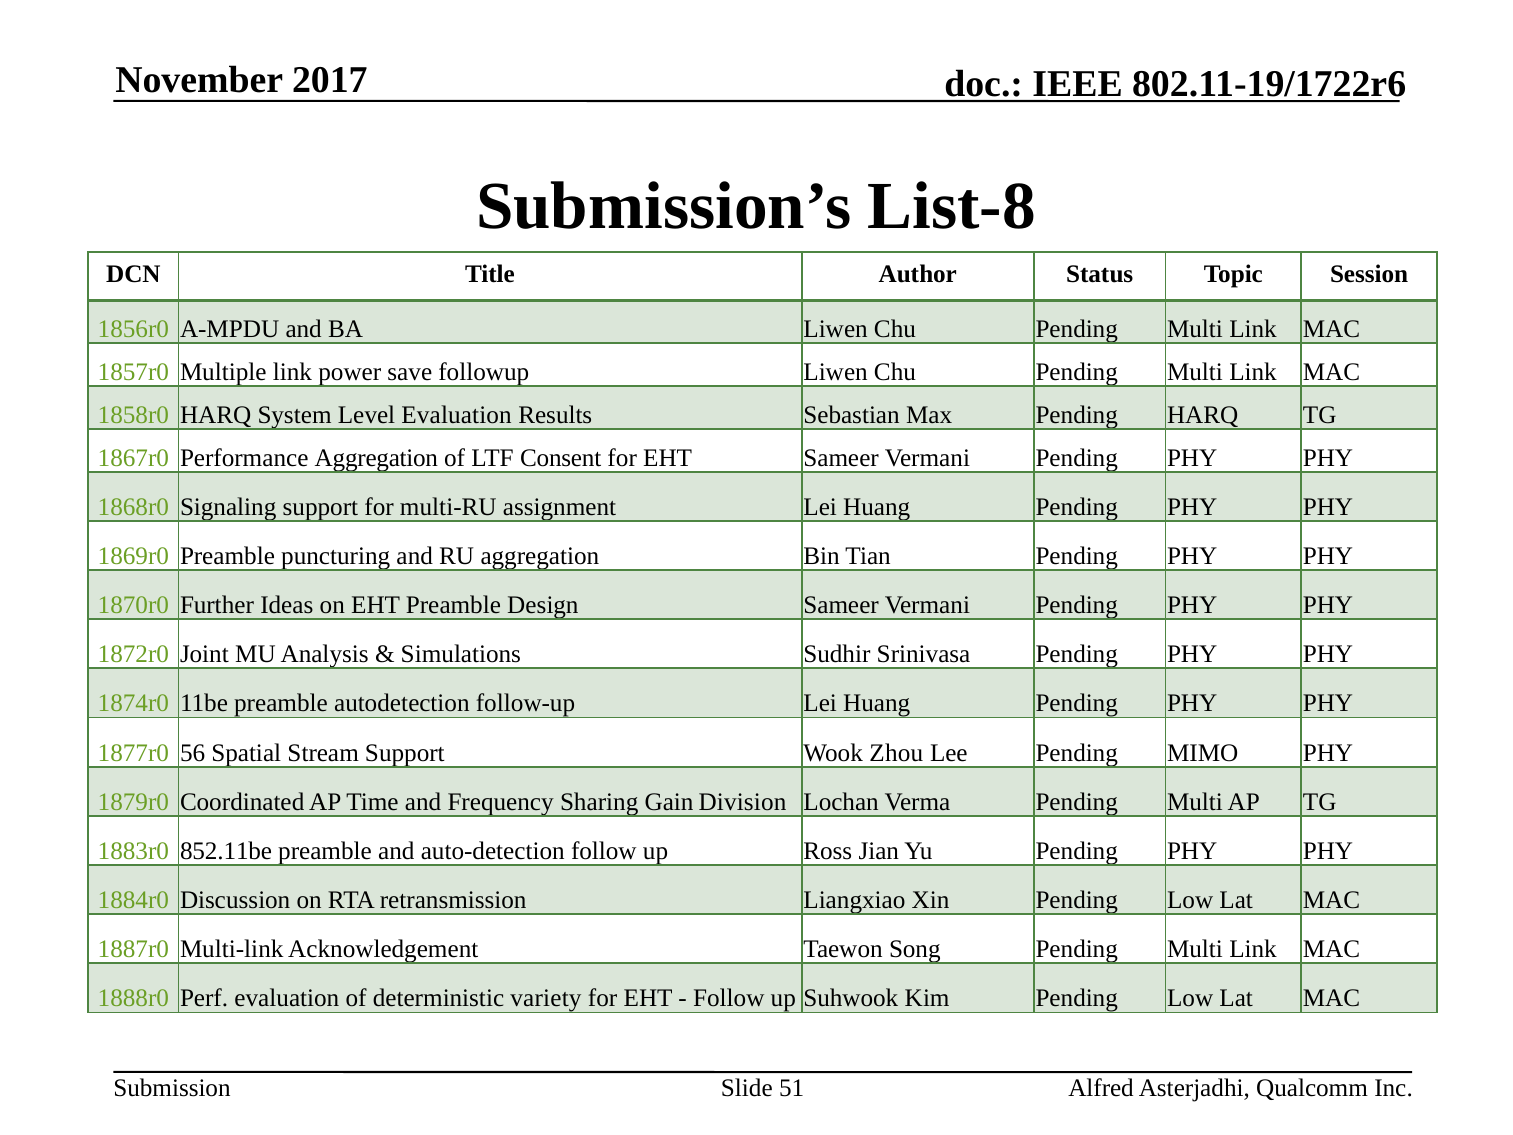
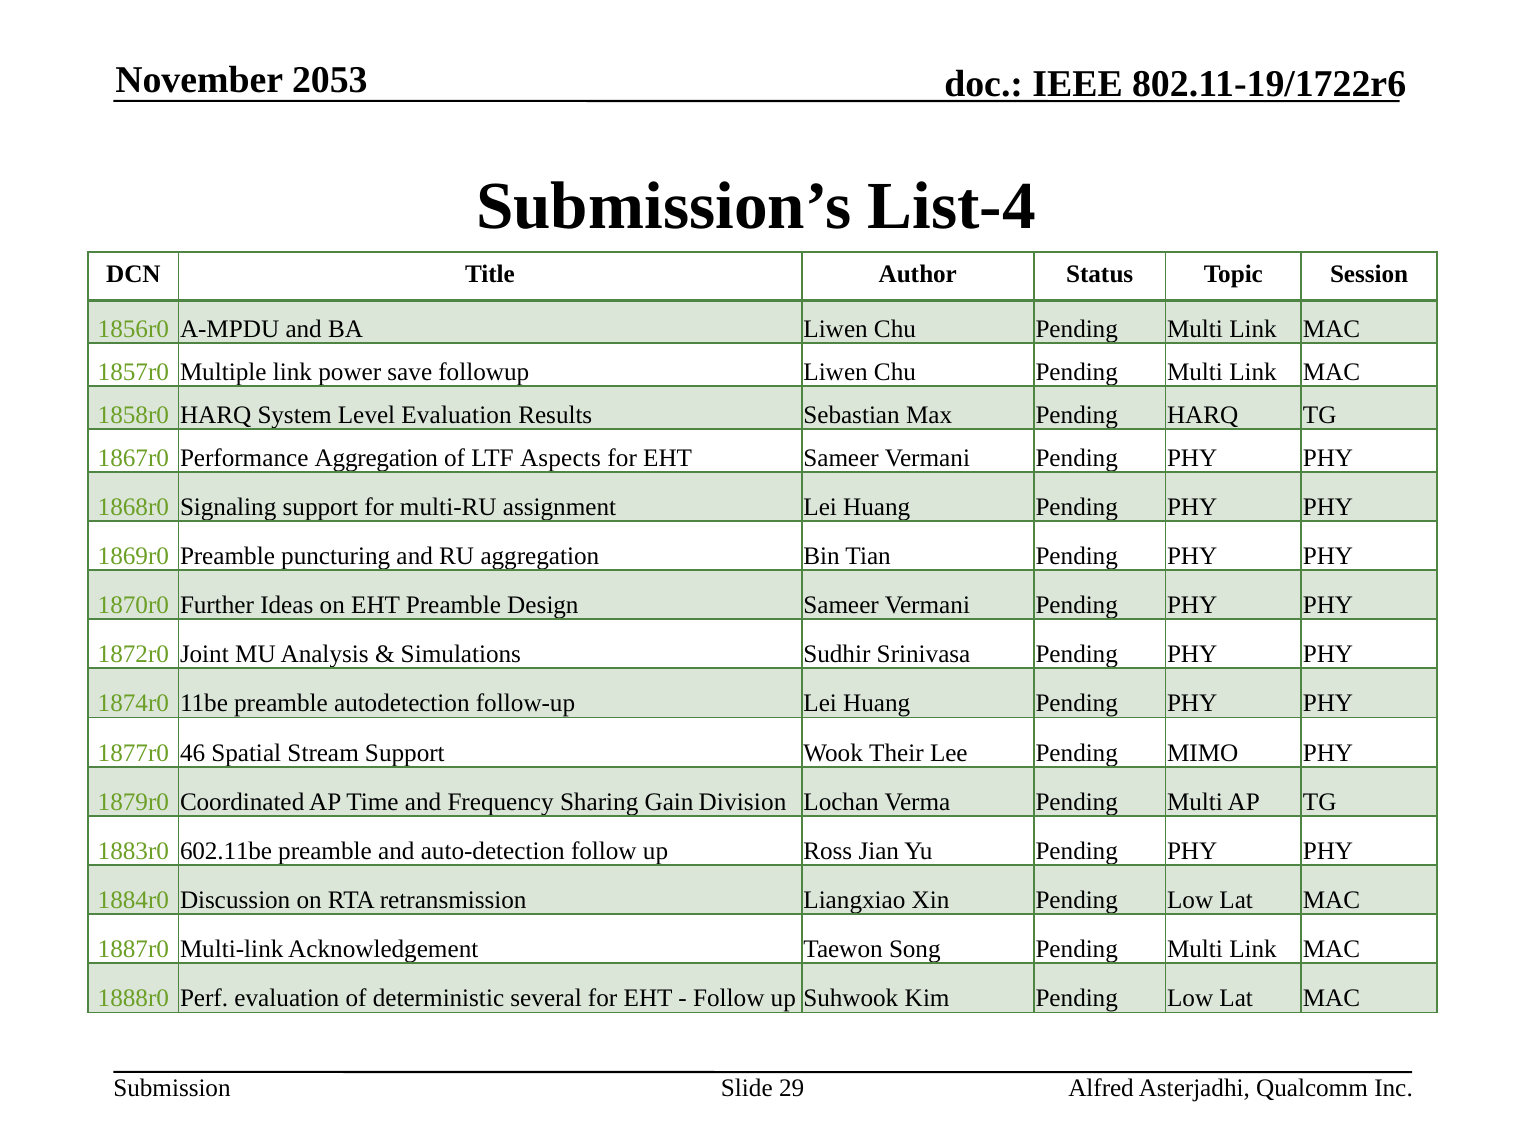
2017: 2017 -> 2053 (330, 80)
List-8: List-8 -> List-4 (952, 206)
Consent: Consent -> Aspects (560, 458)
56: 56 -> 46 (193, 753)
Zhou: Zhou -> Their (896, 753)
852.11be: 852.11be -> 602.11be (226, 851)
variety: variety -> several (546, 998)
51: 51 -> 29 (792, 1088)
